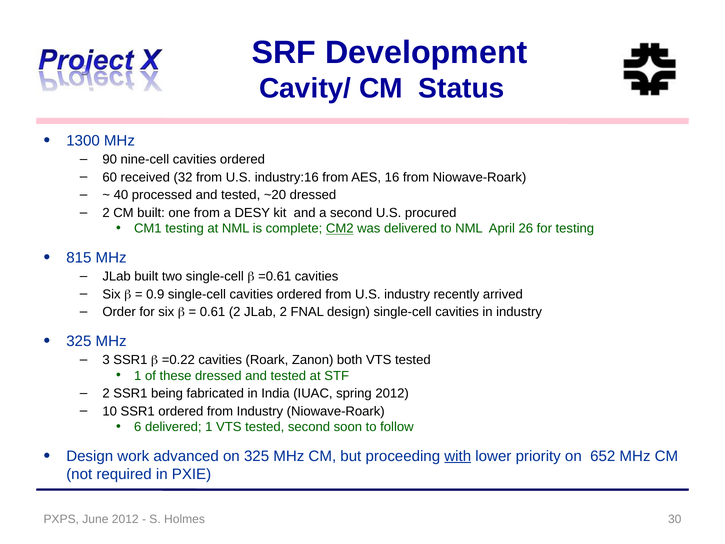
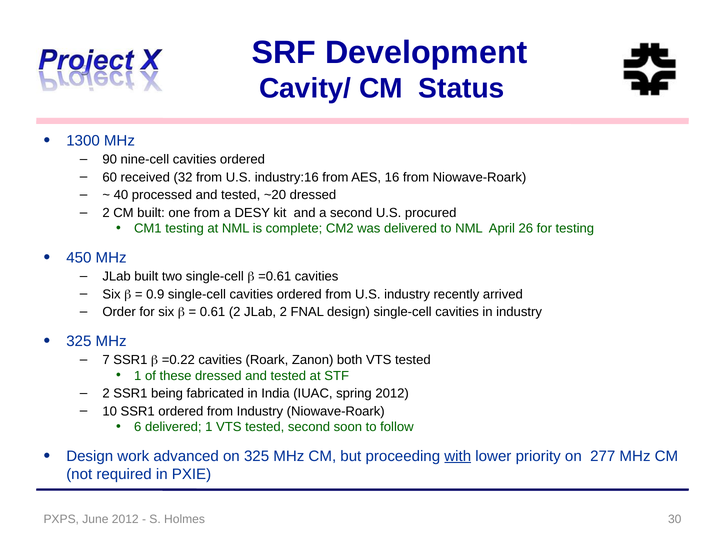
CM2 underline: present -> none (340, 228)
815: 815 -> 450 (79, 258)
3: 3 -> 7 (106, 360)
652: 652 -> 277 (603, 456)
